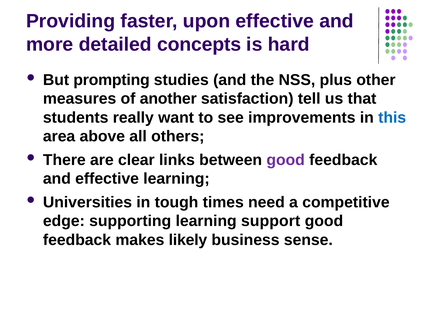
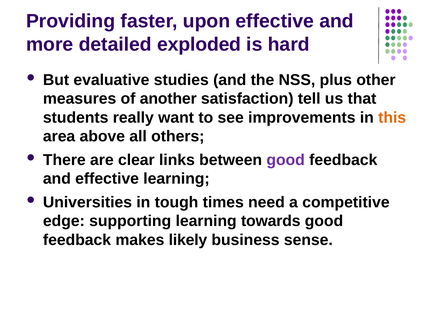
concepts: concepts -> exploded (199, 44)
prompting: prompting -> evaluative (111, 80)
this colour: blue -> orange (392, 118)
support: support -> towards (271, 221)
